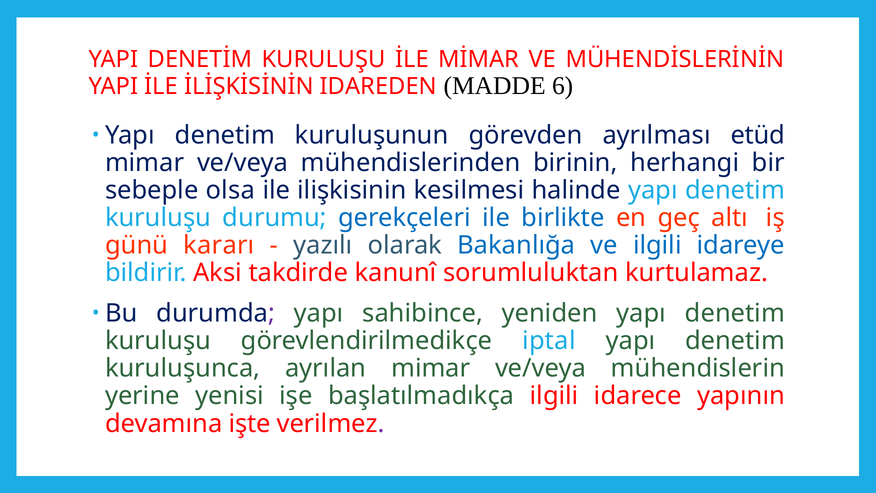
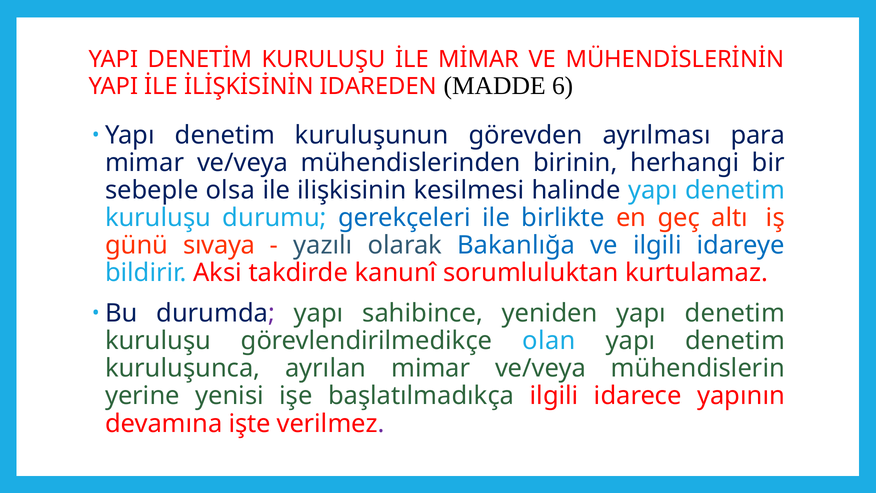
etüd: etüd -> para (758, 135)
kararı: kararı -> sıvaya (219, 245)
iptal: iptal -> olan (549, 341)
